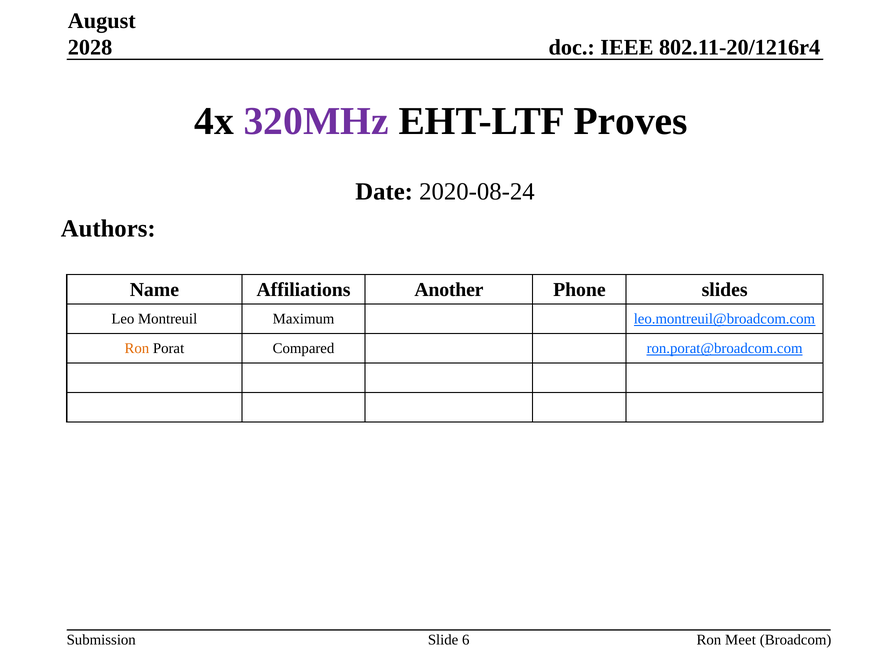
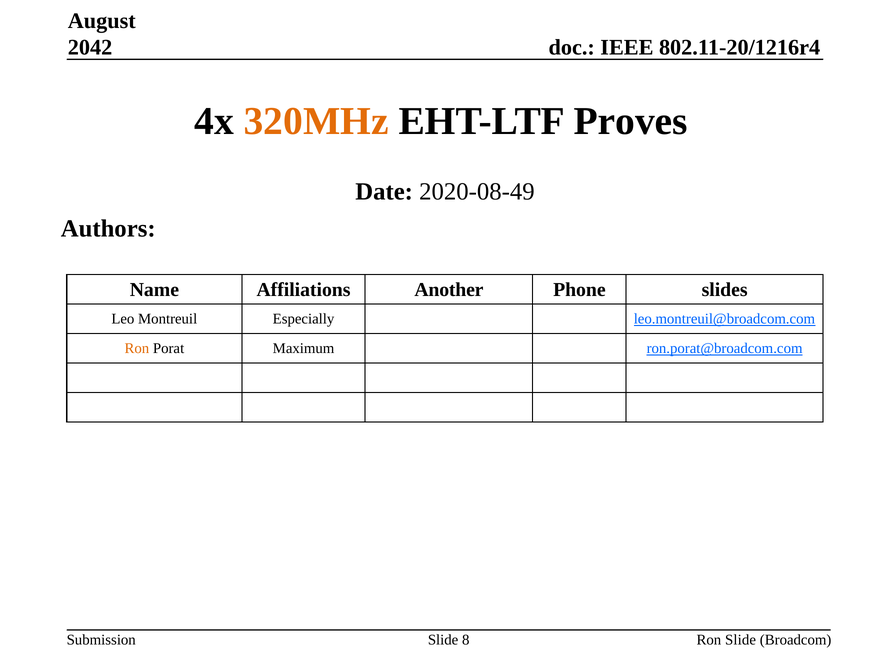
2028: 2028 -> 2042 (90, 47)
320MHz colour: purple -> orange (316, 121)
2020-08-24: 2020-08-24 -> 2020-08-49 (477, 192)
Maximum: Maximum -> Especially (304, 319)
Compared: Compared -> Maximum (304, 349)
Ron Meet: Meet -> Slide (741, 640)
6: 6 -> 8 (466, 640)
